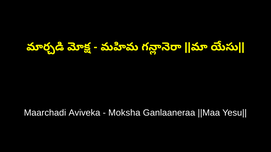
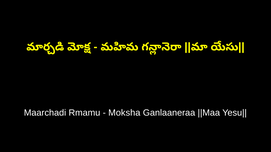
Aviveka: Aviveka -> Rmamu (84, 113)
